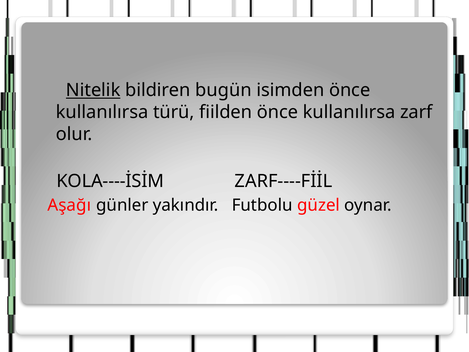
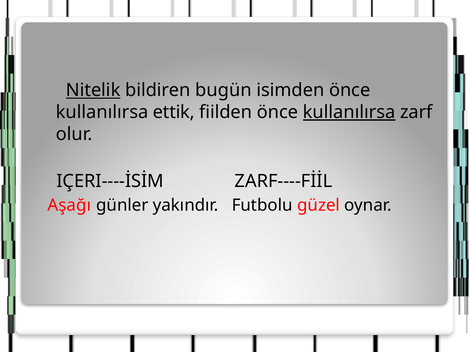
türü: türü -> ettik (174, 112)
kullanılırsa underline: none -> present (349, 112)
KOLA----İSİM: KOLA----İSİM -> IÇERI----İSİM (110, 181)
